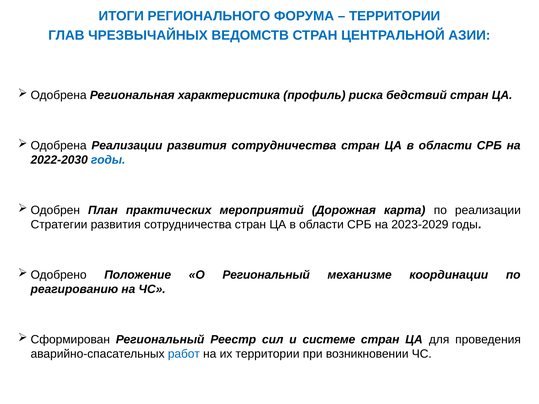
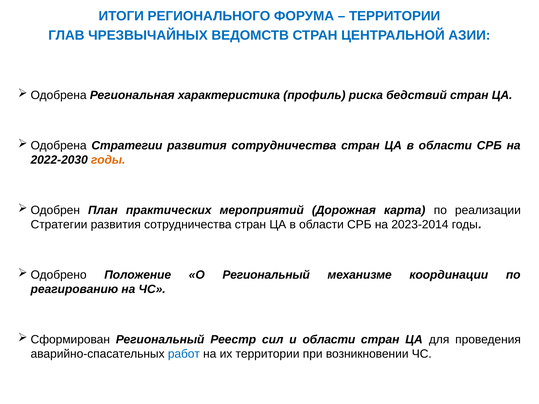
Одобрена Реализации: Реализации -> Стратегии (127, 146)
годы colour: blue -> orange (108, 160)
2023-2029: 2023-2029 -> 2023-2014 (420, 225)
и системе: системе -> области (329, 340)
